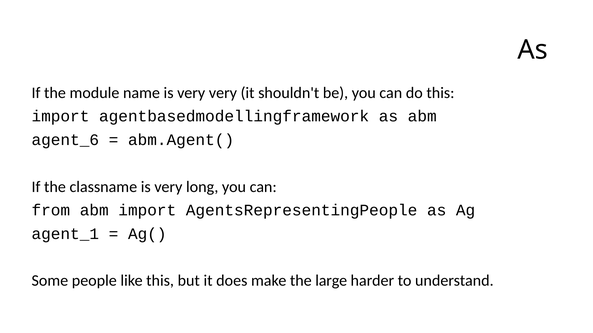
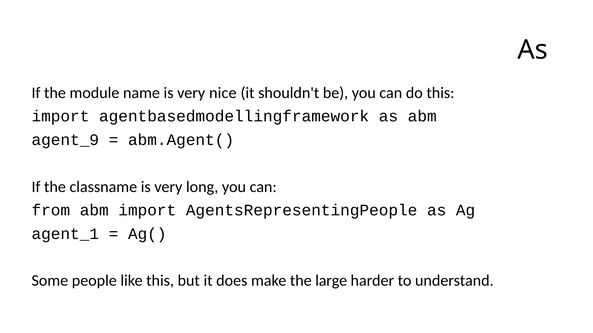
very very: very -> nice (223, 93)
agent_6: agent_6 -> agent_9 (65, 140)
